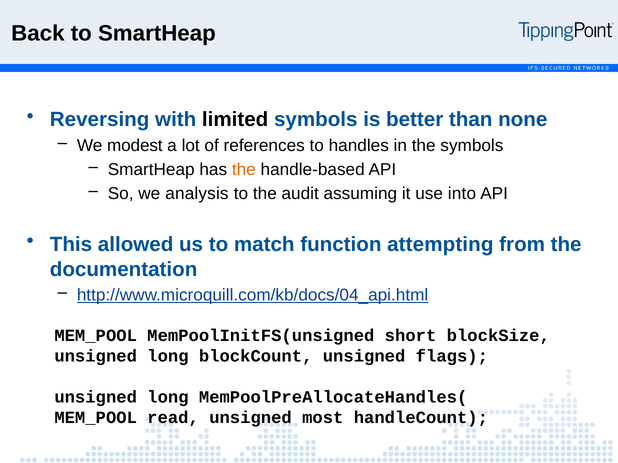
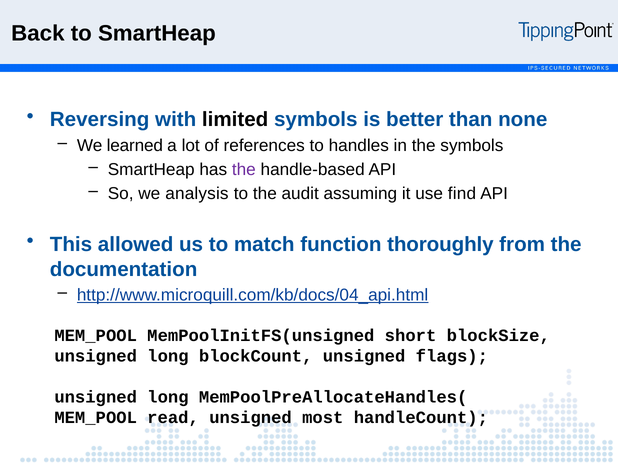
modest: modest -> learned (135, 146)
the colour: orange -> purple (244, 170)
into: into -> find (462, 194)
attempting: attempting -> thoroughly (440, 245)
